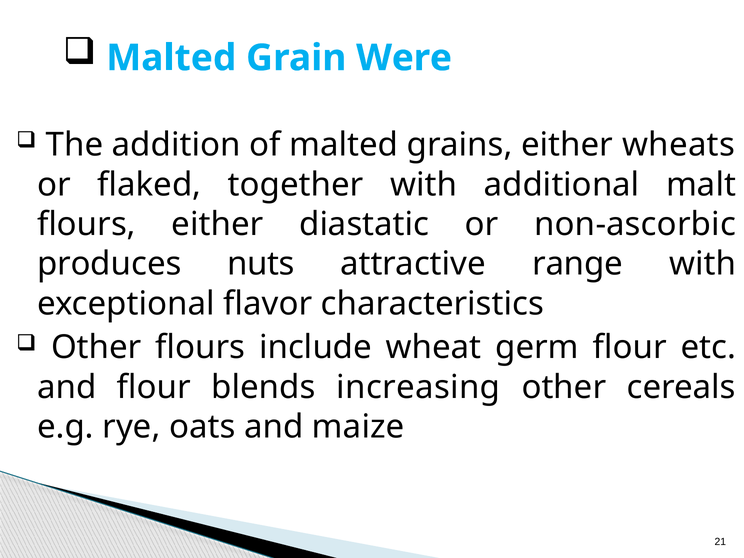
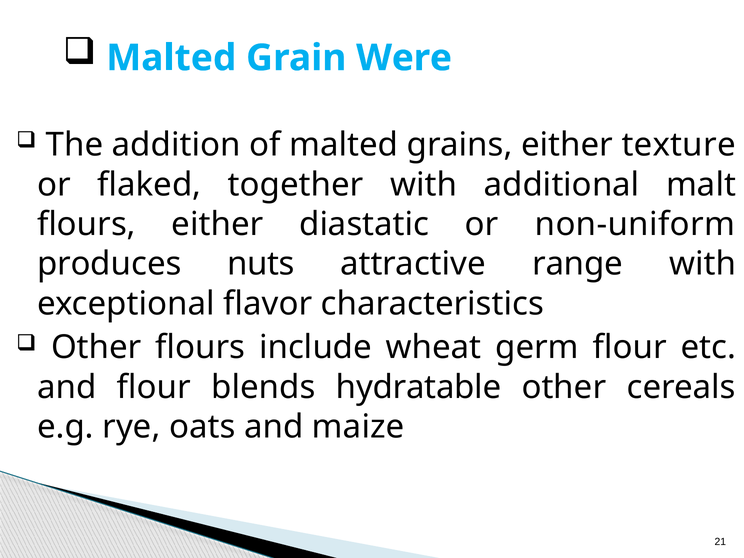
wheats: wheats -> texture (679, 145)
non-ascorbic: non-ascorbic -> non-uniform (635, 224)
increasing: increasing -> hydratable (419, 387)
